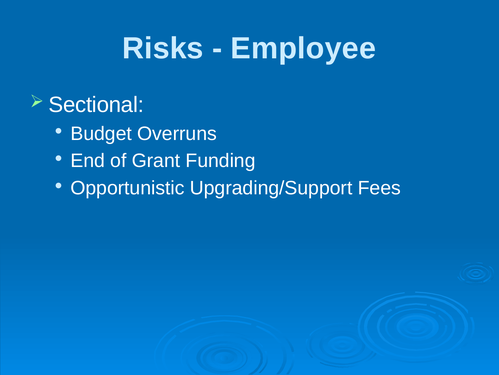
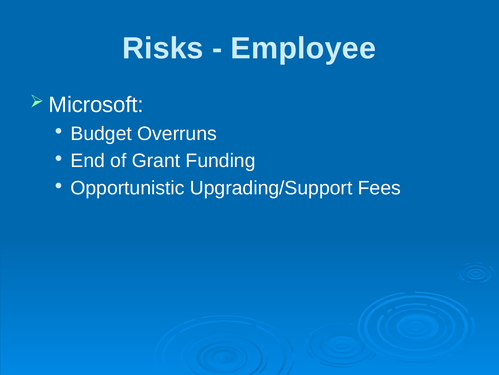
Sectional: Sectional -> Microsoft (96, 105)
